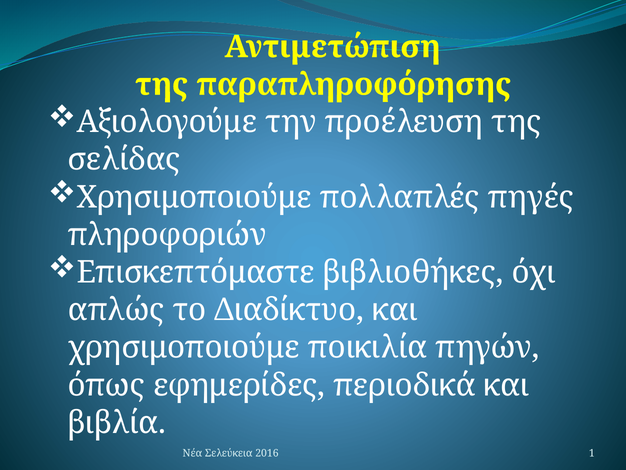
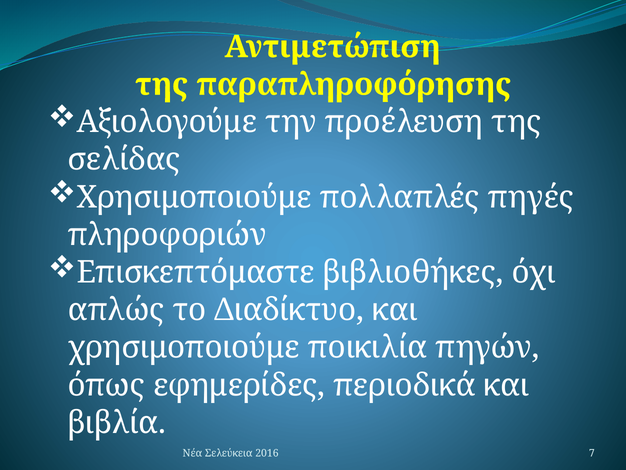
1: 1 -> 7 (592, 453)
